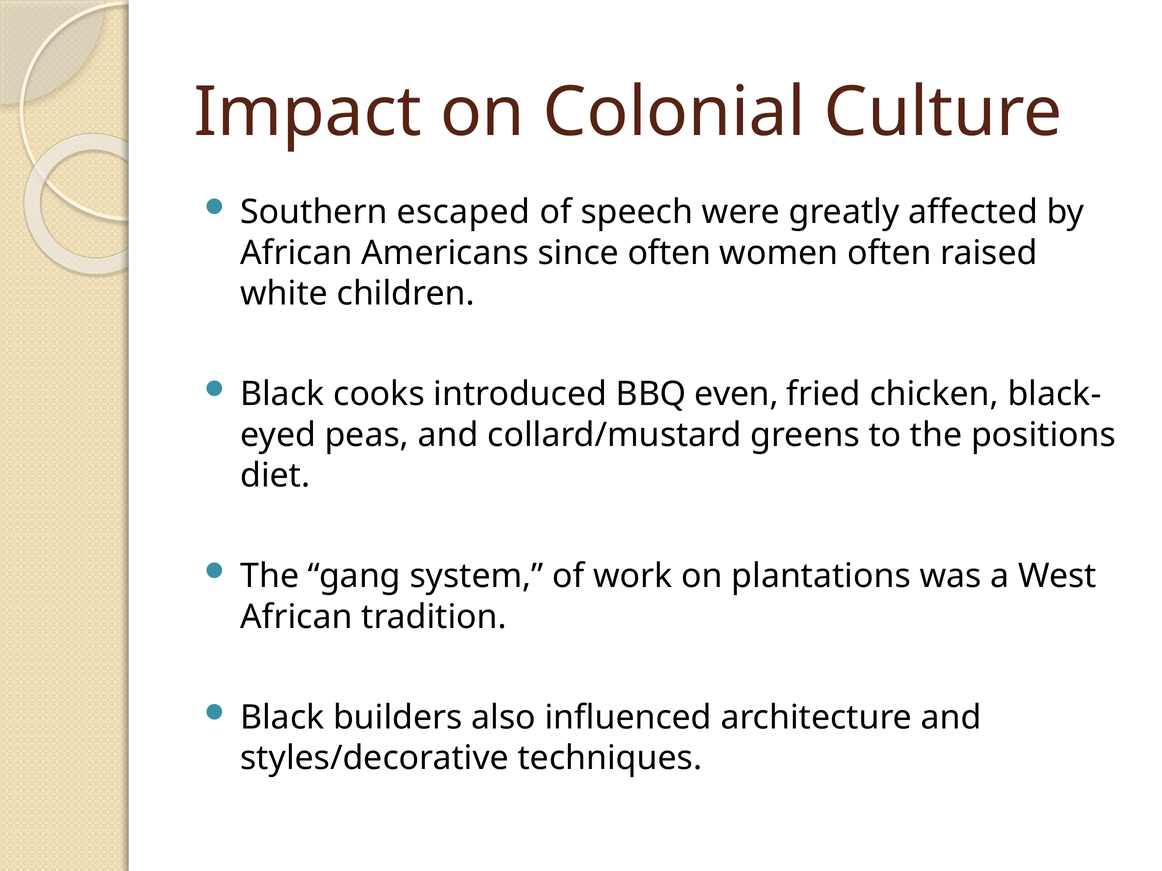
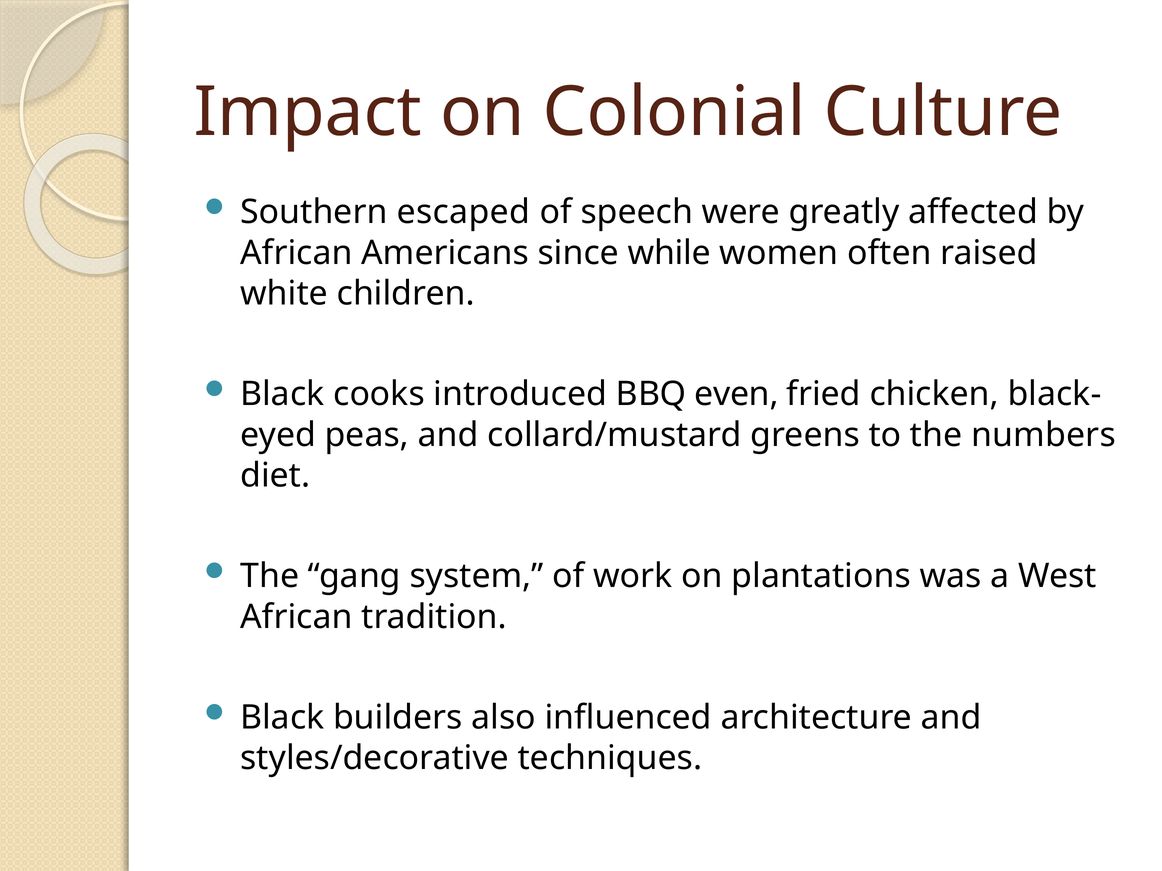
since often: often -> while (669, 253)
positions: positions -> numbers (1043, 435)
